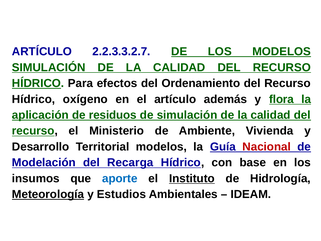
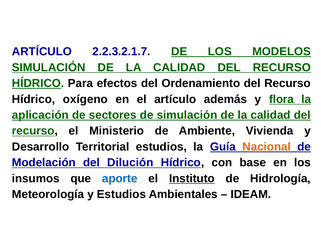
2.2.3.3.2.7: 2.2.3.3.2.7 -> 2.2.3.2.1.7 (121, 52)
residuos: residuos -> sectores (113, 115)
Territorial modelos: modelos -> estudios (161, 147)
Nacional colour: red -> orange (267, 147)
Recarga: Recarga -> Dilución (130, 162)
Meteorología underline: present -> none (48, 194)
